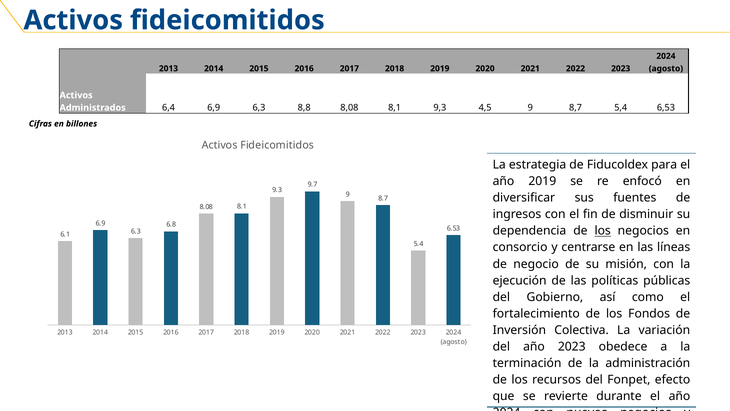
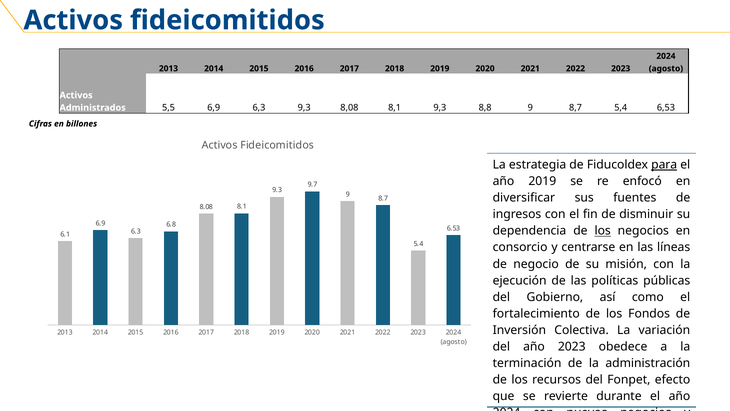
6,4: 6,4 -> 5,5 (169, 108)
6,3 8,8: 8,8 -> 9,3 (304, 108)
4,5: 4,5 -> 8,8 (485, 108)
para underline: none -> present (664, 165)
